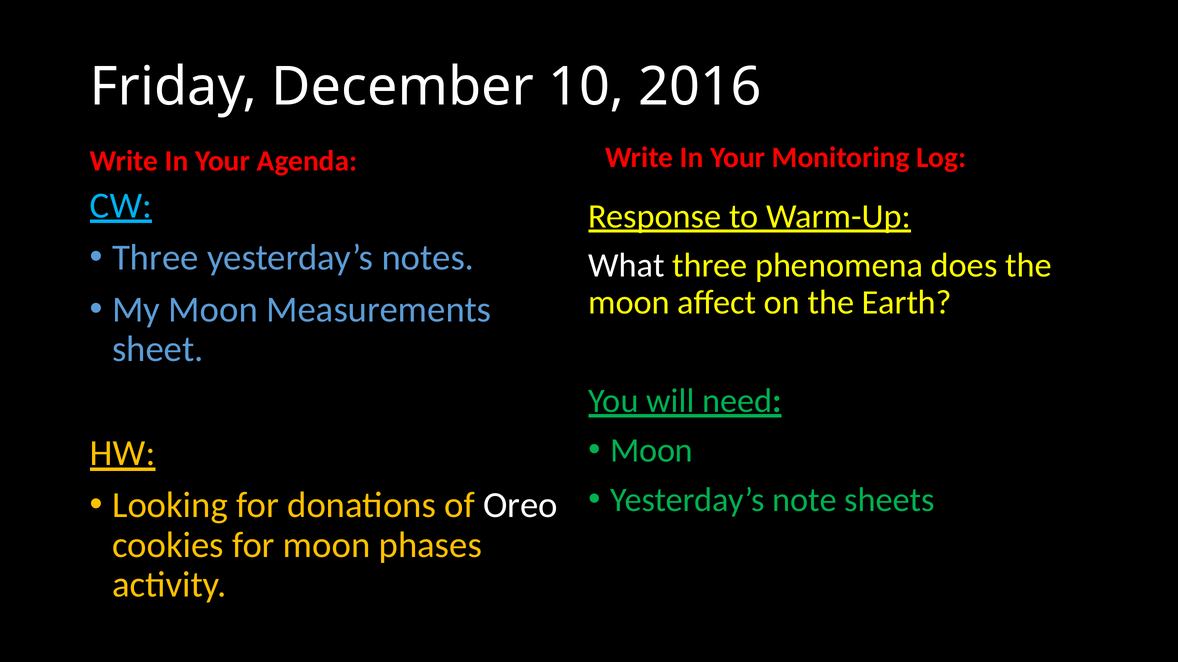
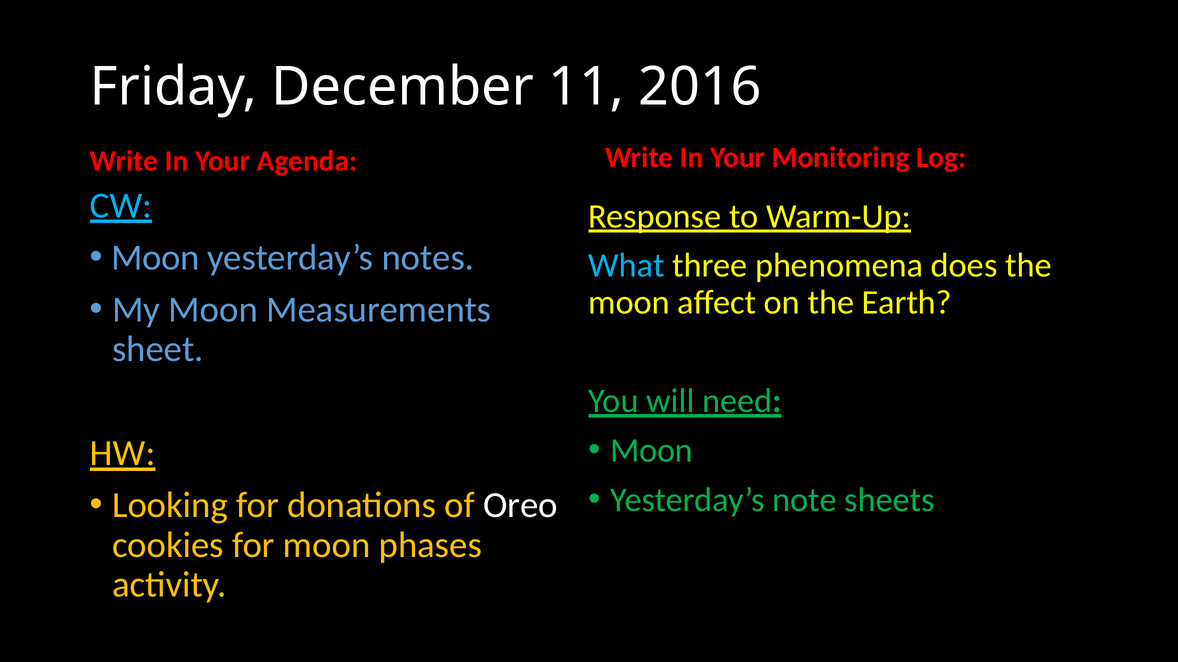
10: 10 -> 11 (586, 87)
Three: Three -> Moon (156, 258)
What colour: white -> light blue (626, 266)
